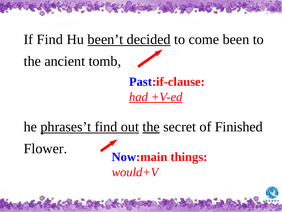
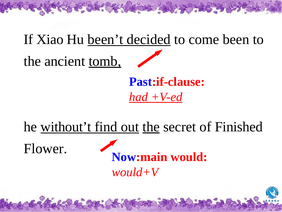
If Find: Find -> Xiao (50, 39)
tomb underline: none -> present (105, 61)
phrases’t: phrases’t -> without’t (66, 127)
things: things -> would (189, 157)
